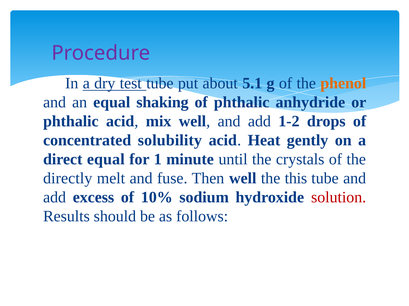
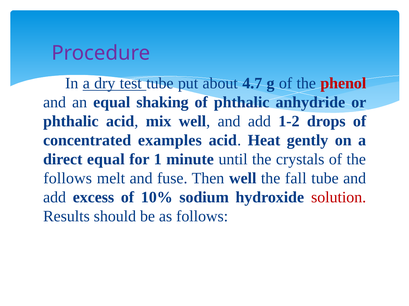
5.1: 5.1 -> 4.7 (252, 84)
phenol colour: orange -> red (343, 84)
solubility: solubility -> examples (170, 141)
directly: directly -> follows (68, 179)
this: this -> fall (296, 179)
